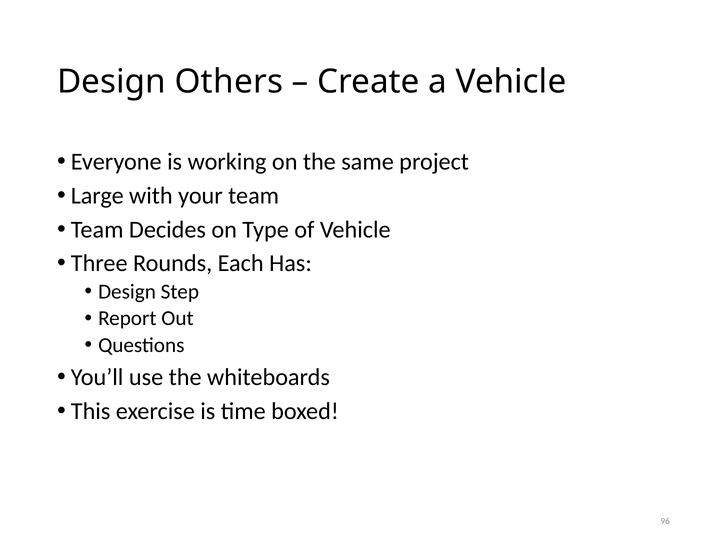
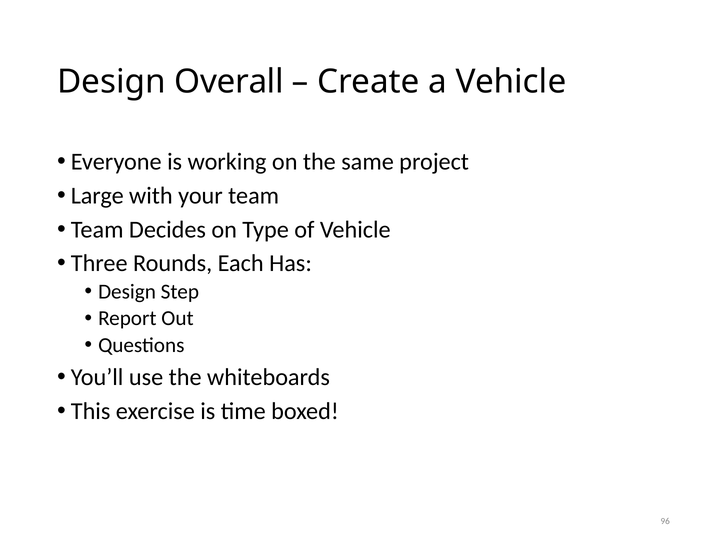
Others: Others -> Overall (229, 82)
